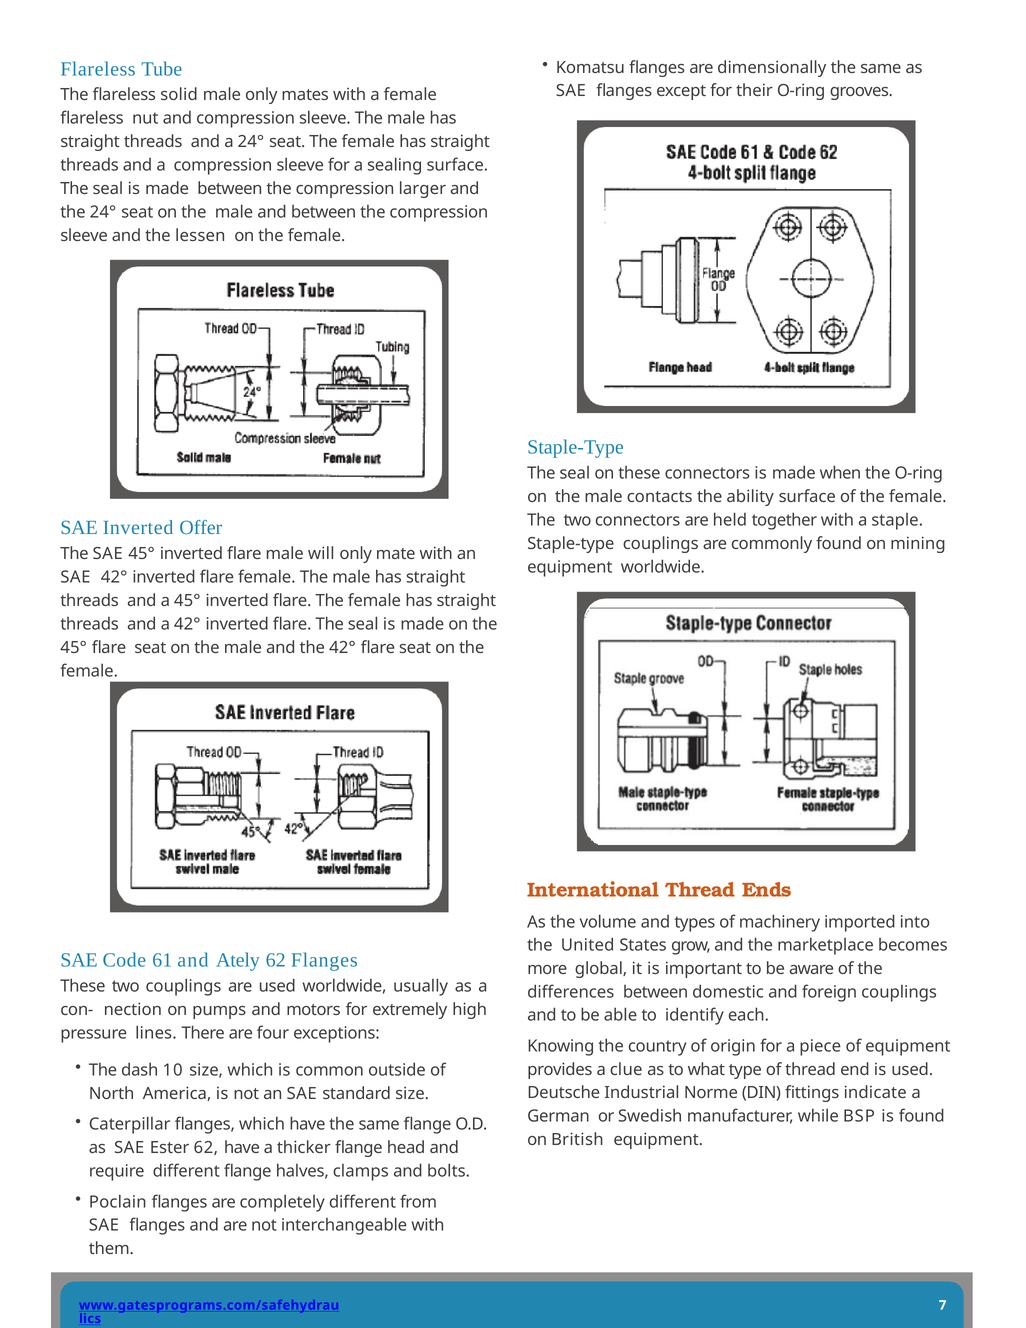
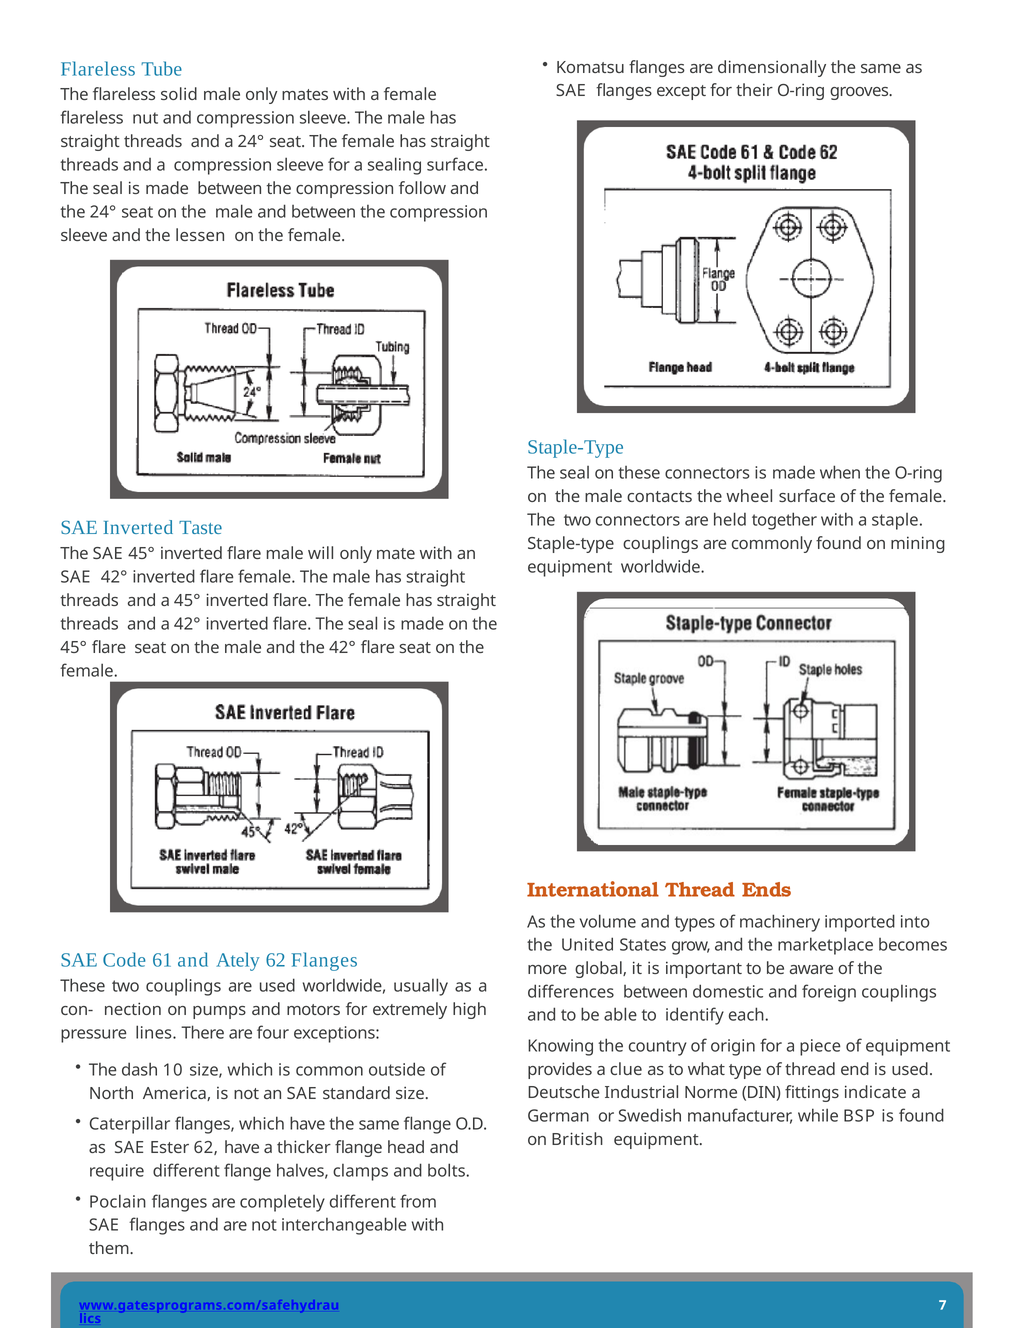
larger: larger -> follow (422, 189)
ability: ability -> wheel (750, 497)
Offer: Offer -> Taste (201, 528)
